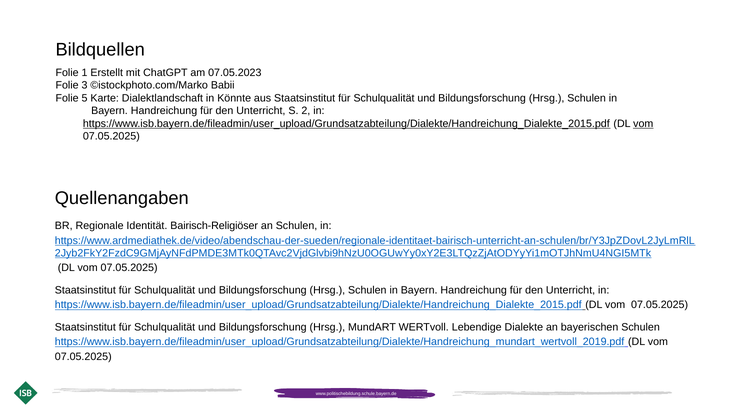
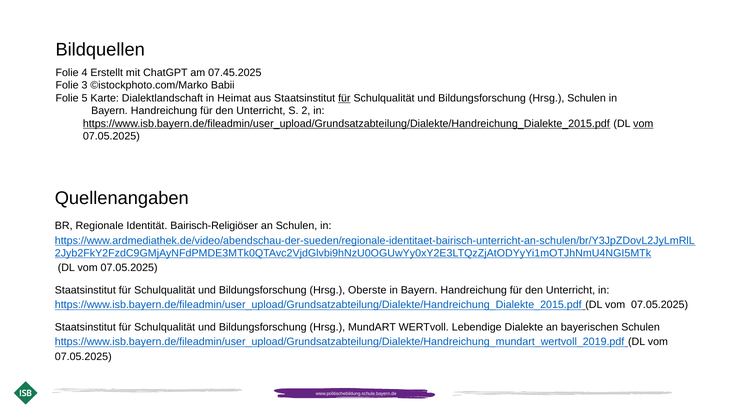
1: 1 -> 4 (85, 72)
07.05.2023: 07.05.2023 -> 07.45.2025 (235, 72)
Könnte: Könnte -> Heimat (234, 98)
für underline: none -> present (344, 98)
Schulen: Schulen -> Oberste (367, 290)
